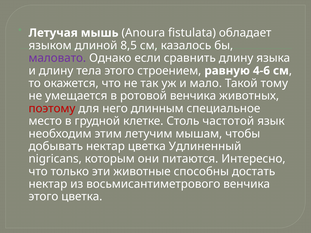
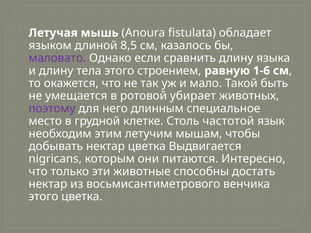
4-6: 4-6 -> 1-6 (261, 71)
тому: тому -> быть (274, 83)
ротовой венчика: венчика -> убирает (193, 96)
поэтому colour: red -> purple (52, 109)
Удлиненный: Удлиненный -> Выдвигается (205, 146)
